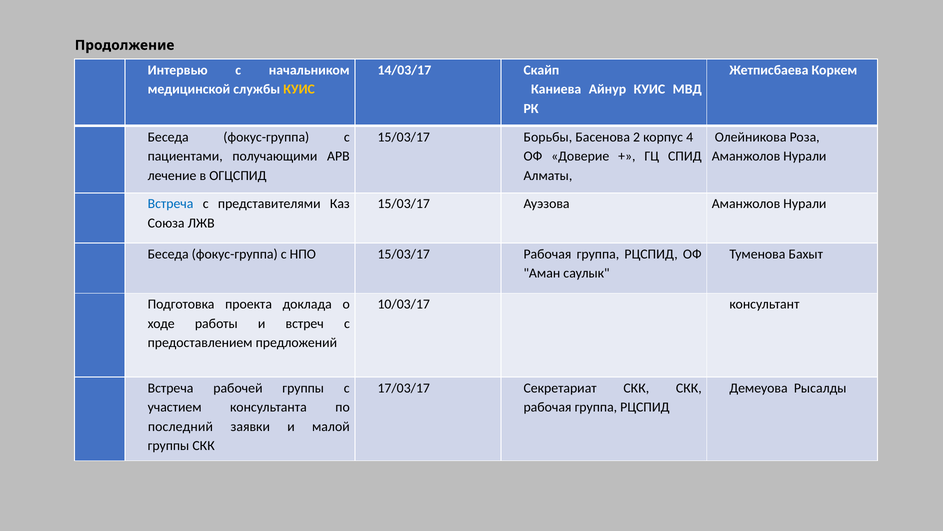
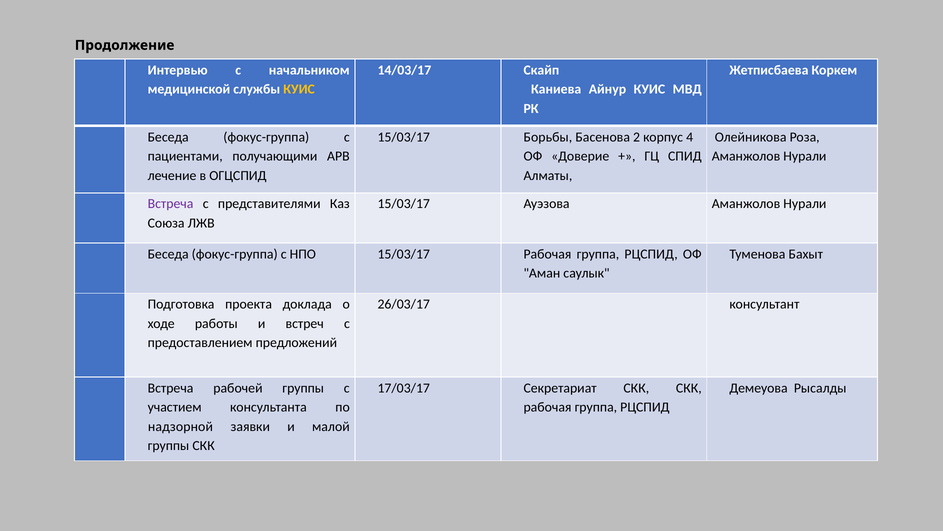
Встреча colour: blue -> purple (171, 204)
10/03/17: 10/03/17 -> 26/03/17 (404, 304)
последний: последний -> надзорной (180, 426)
